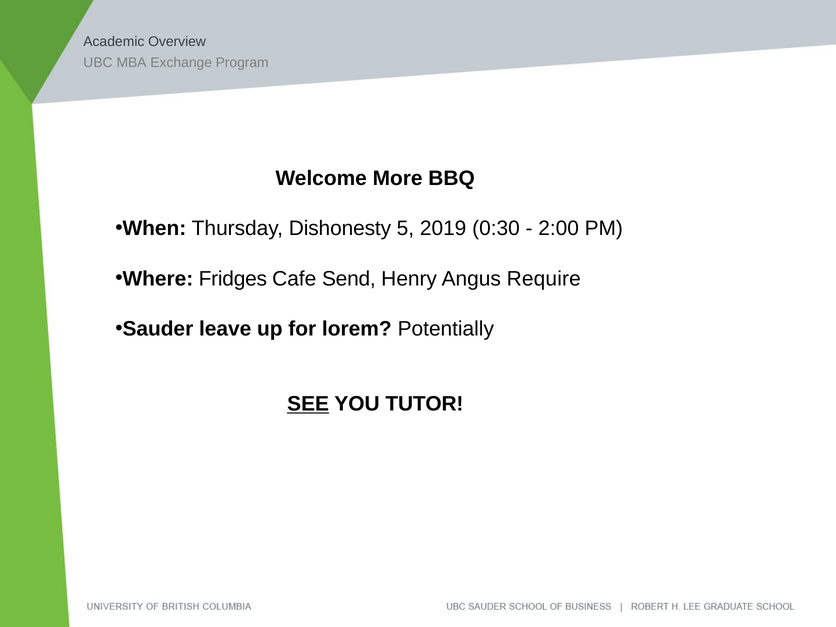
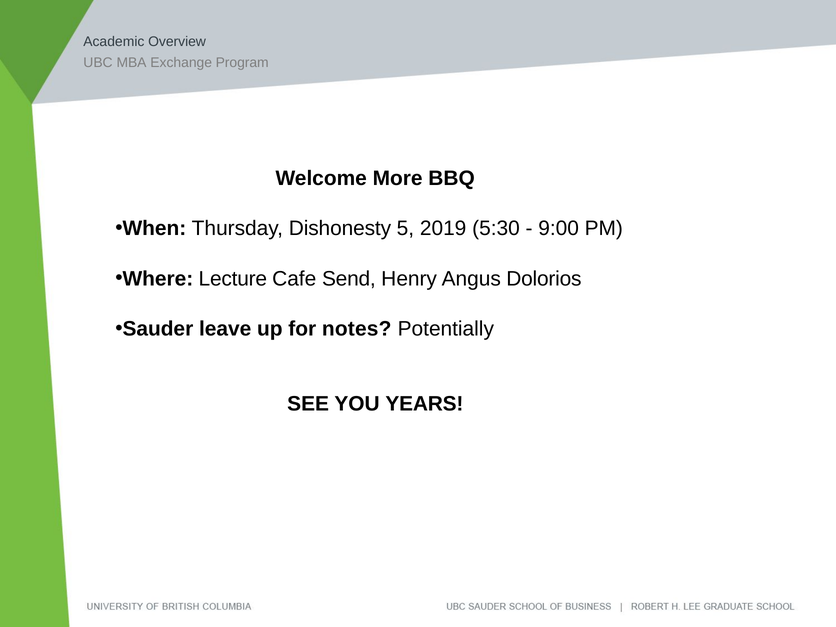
0:30: 0:30 -> 5:30 (496, 228)
2:00: 2:00 -> 9:00 (559, 228)
Fridges: Fridges -> Lecture (233, 279)
Require: Require -> Dolorios (544, 279)
lorem: lorem -> notes (357, 329)
SEE underline: present -> none (308, 404)
TUTOR: TUTOR -> YEARS (424, 404)
